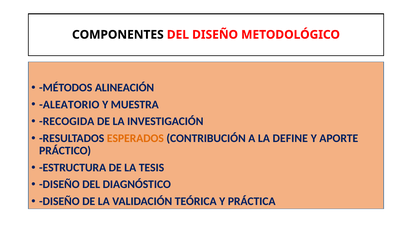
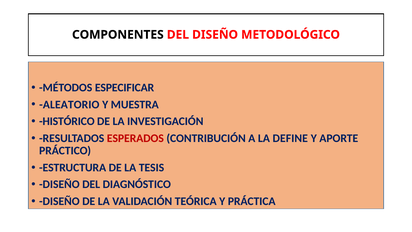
ALINEACIÓN: ALINEACIÓN -> ESPECIFICAR (125, 88)
RECOGIDA: RECOGIDA -> HISTÓRICO (67, 121)
ESPERADOS colour: orange -> red (135, 138)
